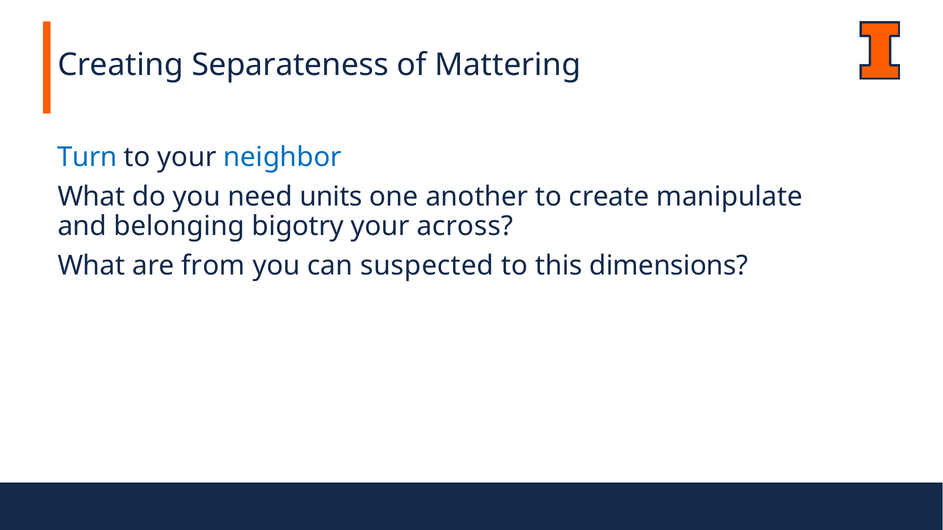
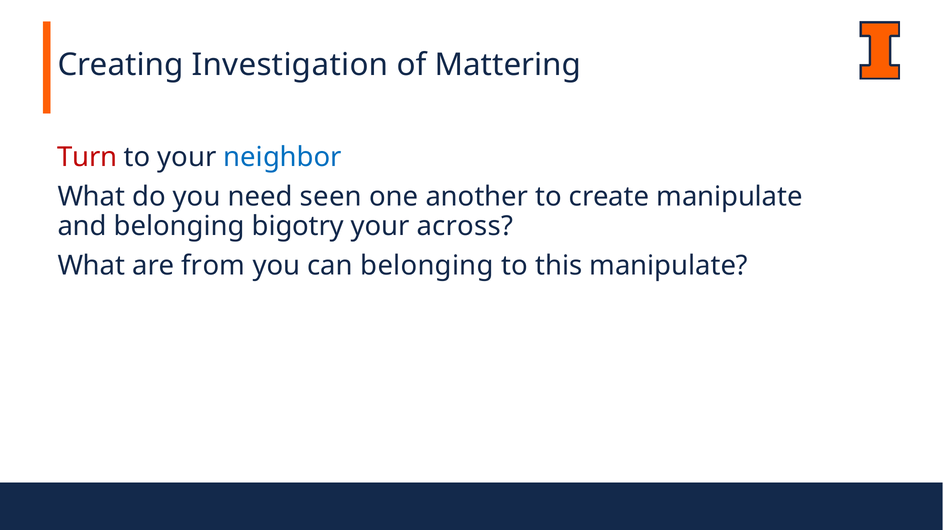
Separateness: Separateness -> Investigation (290, 65)
Turn colour: blue -> red (87, 157)
units: units -> seen (331, 197)
can suspected: suspected -> belonging (427, 266)
this dimensions: dimensions -> manipulate (669, 266)
